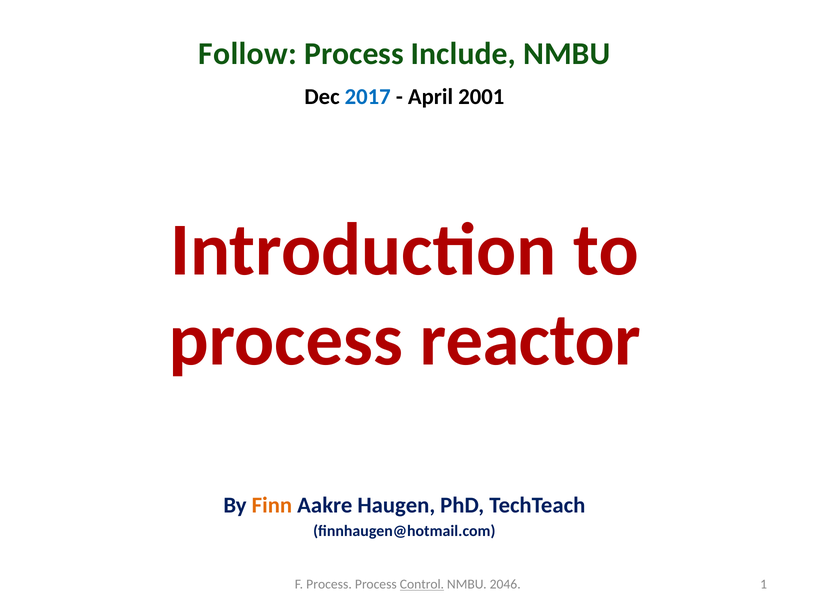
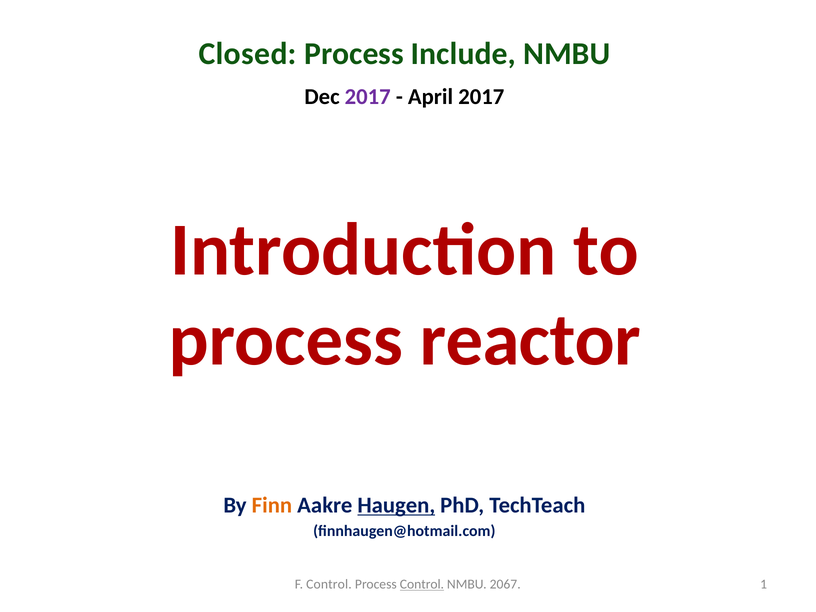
Follow: Follow -> Closed (248, 54)
2017 colour: blue -> purple (368, 97)
April 2001: 2001 -> 2017 (481, 97)
Haugen underline: none -> present (396, 505)
F Process: Process -> Control (329, 584)
2046: 2046 -> 2067 (505, 584)
